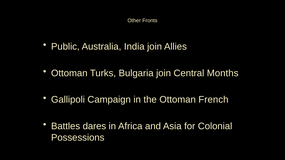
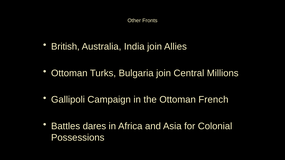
Public: Public -> British (65, 47)
Months: Months -> Millions (223, 73)
